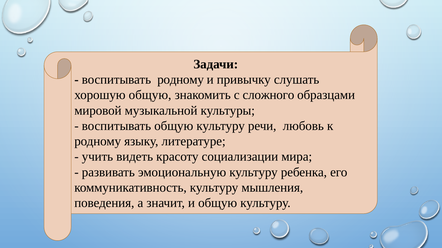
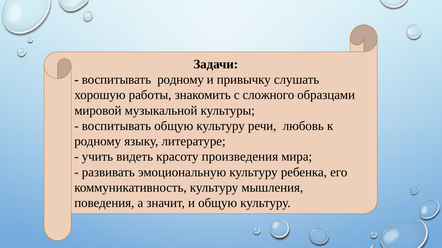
хорошую общую: общую -> работы (150, 95)
социализации: социализации -> произведения (240, 157)
